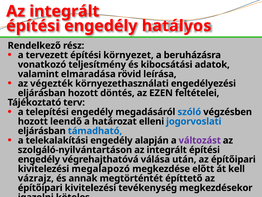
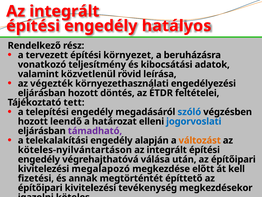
elmaradása: elmaradása -> közvetlenül (88, 74)
EZEN: EZEN -> ÉTDR (161, 93)
terv: terv -> tett (74, 102)
támadható colour: blue -> purple (95, 131)
változást colour: purple -> orange (200, 140)
szolgáló-nyilvántartáson: szolgáló-nyilvántartáson -> köteles-nyilvántartáson (75, 150)
vázrajz: vázrajz -> fizetési (36, 178)
